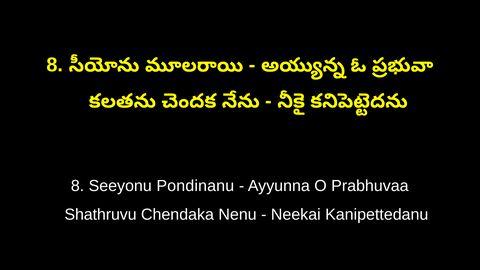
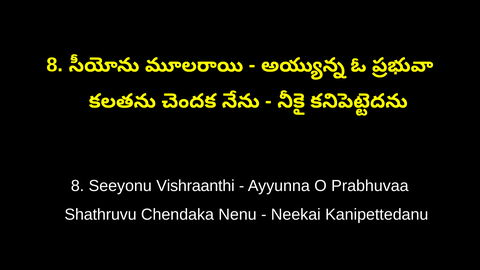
Pondinanu: Pondinanu -> Vishraanthi (195, 186)
